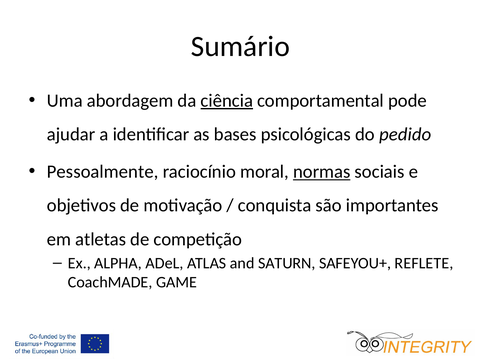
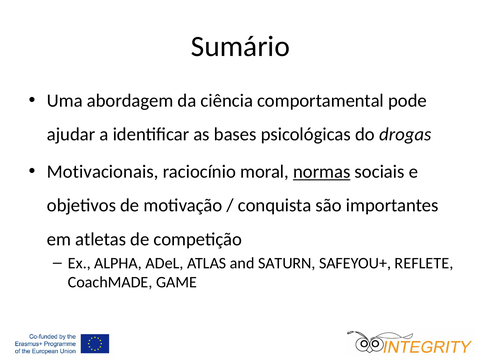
ciência underline: present -> none (227, 100)
pedido: pedido -> drogas (405, 134)
Pessoalmente: Pessoalmente -> Motivacionais (103, 172)
